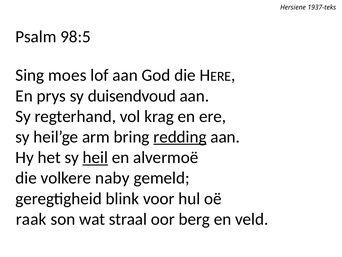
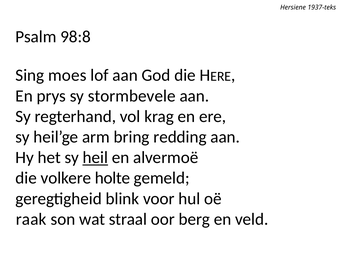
98:5: 98:5 -> 98:8 (76, 37)
duisendvoud: duisendvoud -> stormbevele (132, 96)
redding underline: present -> none (180, 137)
naby: naby -> holte (112, 178)
